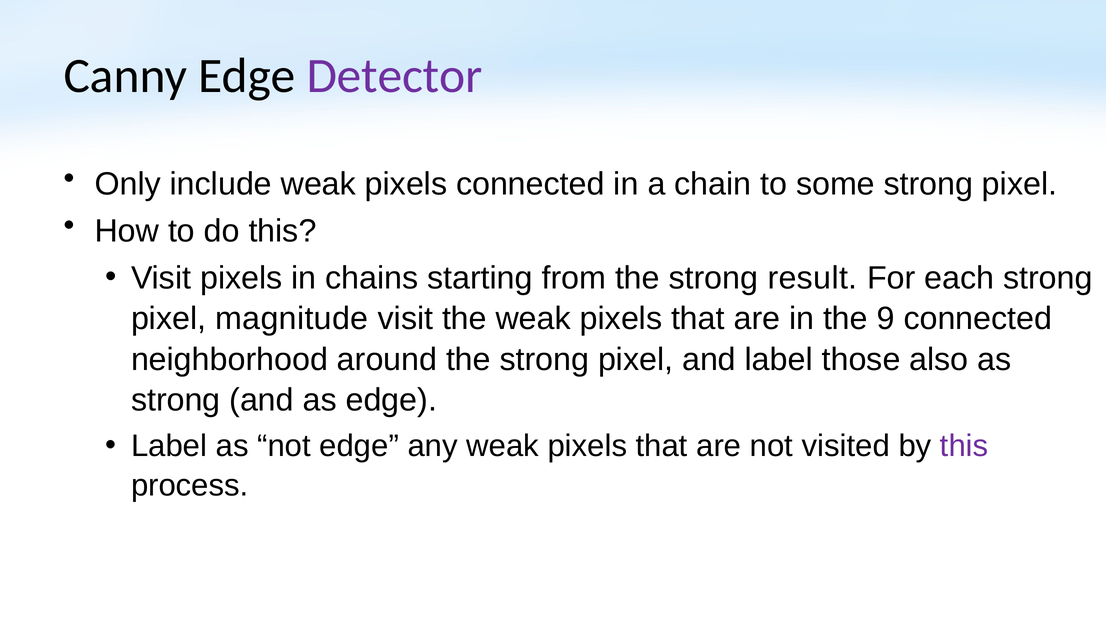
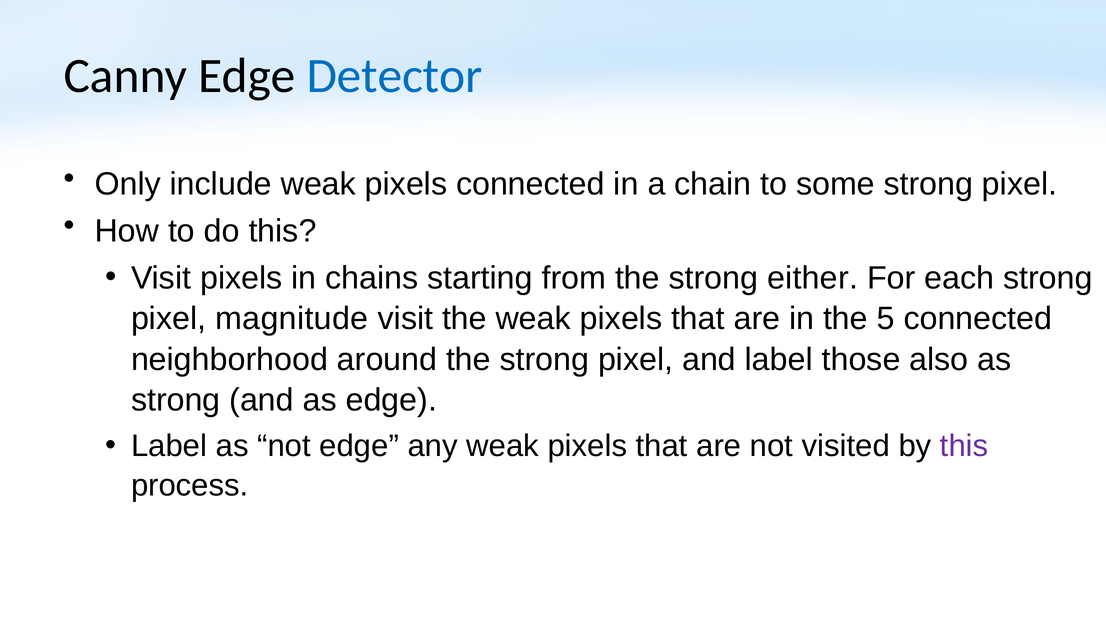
Detector colour: purple -> blue (395, 76)
result: result -> either (813, 278)
9: 9 -> 5 (886, 319)
